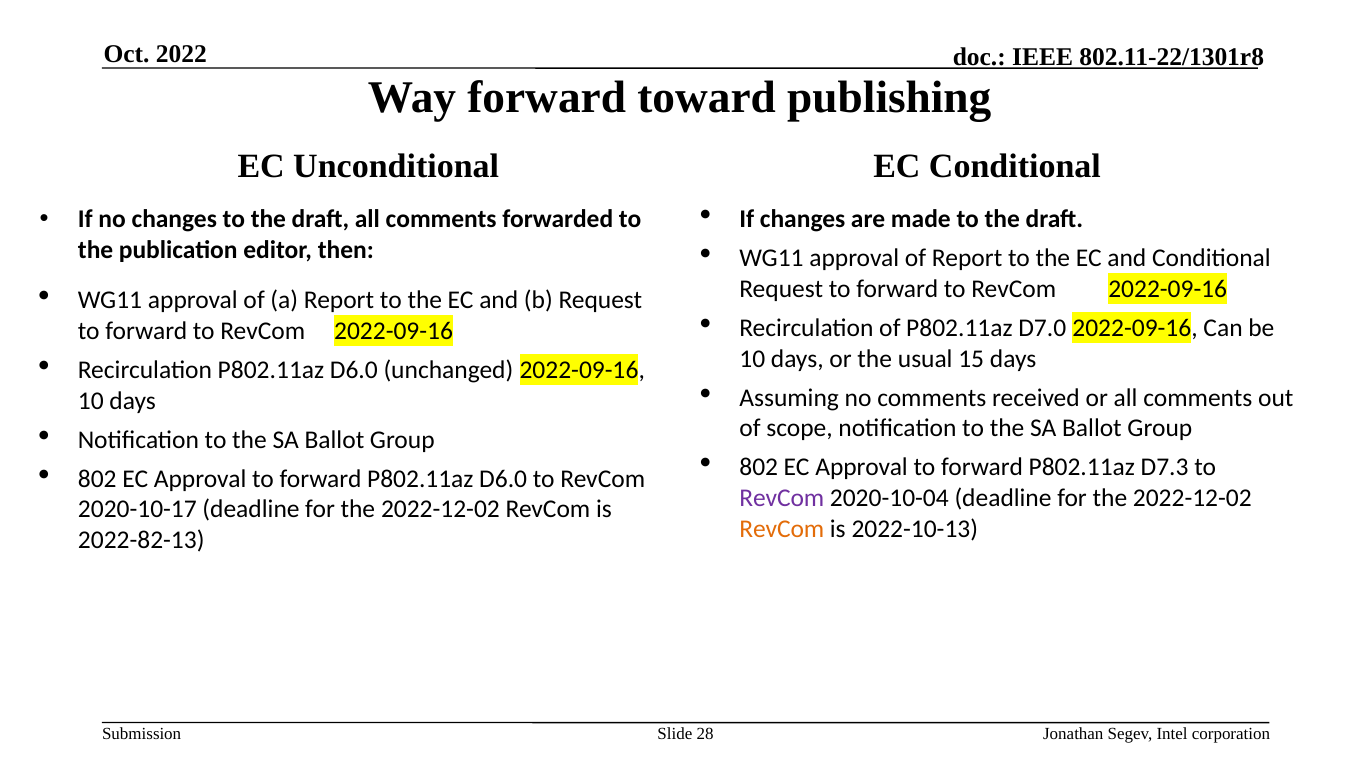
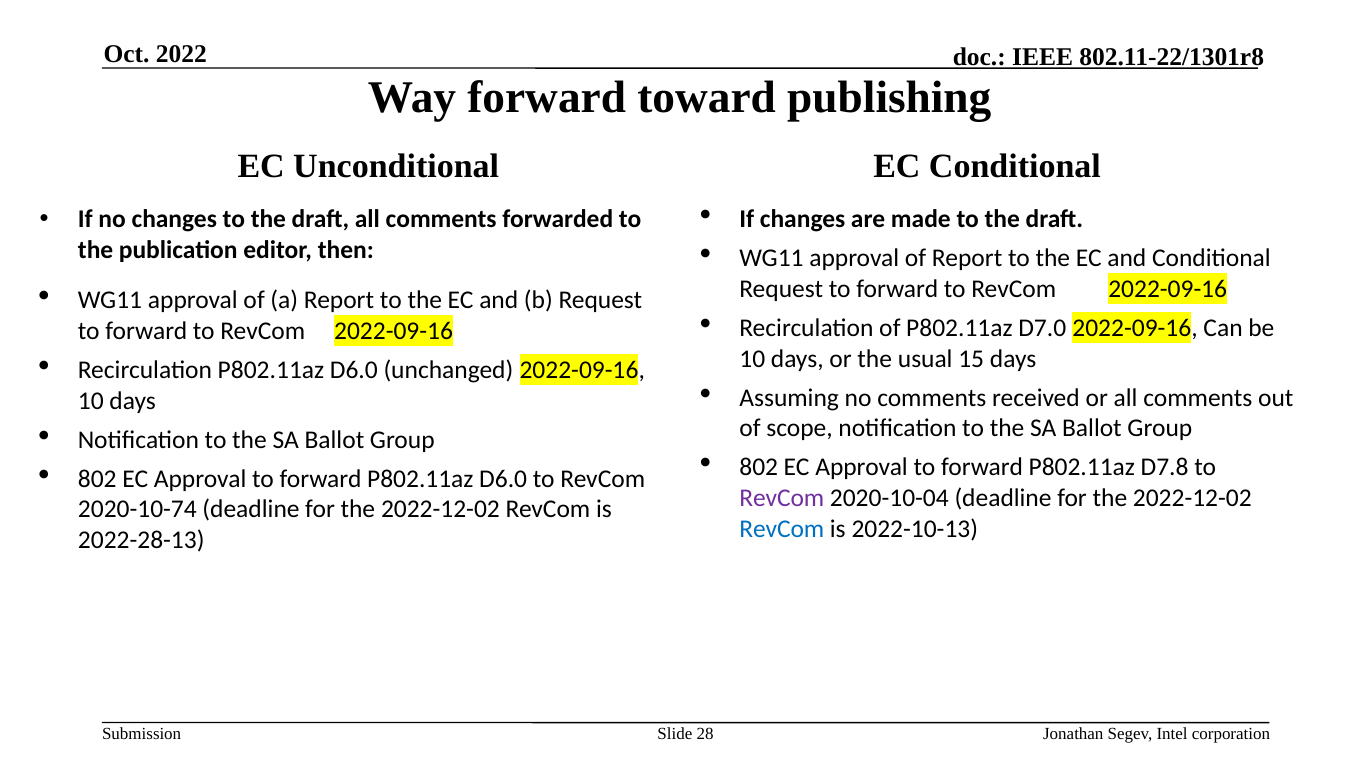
D7.3: D7.3 -> D7.8 (1165, 468)
2020-10-17: 2020-10-17 -> 2020-10-74 (137, 509)
RevCom colour: orange -> blue (782, 529)
2022-82-13: 2022-82-13 -> 2022-28-13 (141, 540)
